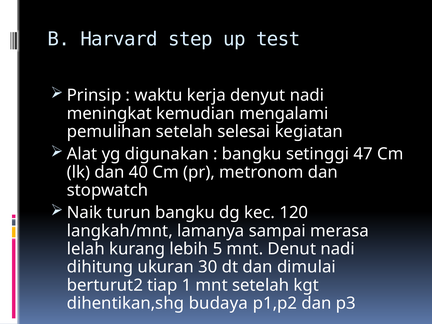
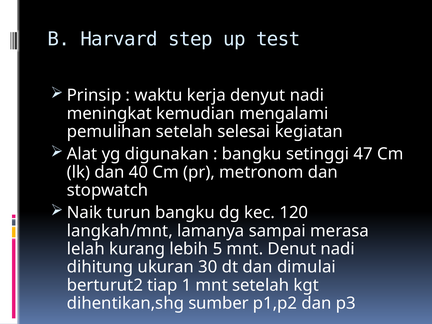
budaya: budaya -> sumber (219, 303)
